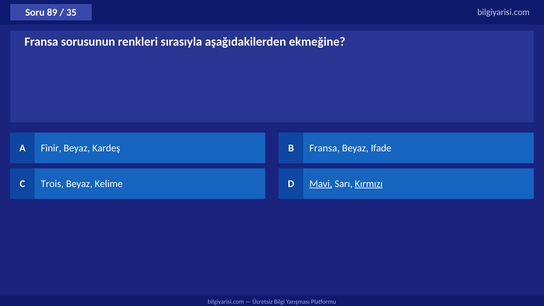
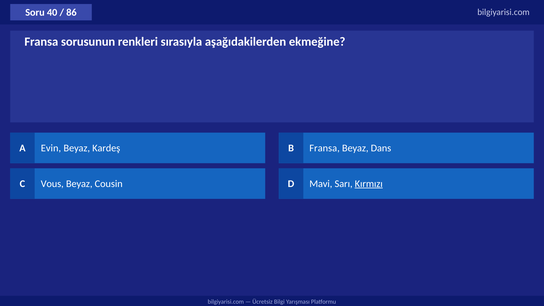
89: 89 -> 40 (52, 12)
35: 35 -> 86 (71, 12)
Finir: Finir -> Evin (51, 148)
Ifade: Ifade -> Dans (381, 148)
Trois: Trois -> Vous (52, 184)
Kelime: Kelime -> Cousin (109, 184)
Mavi underline: present -> none (321, 184)
